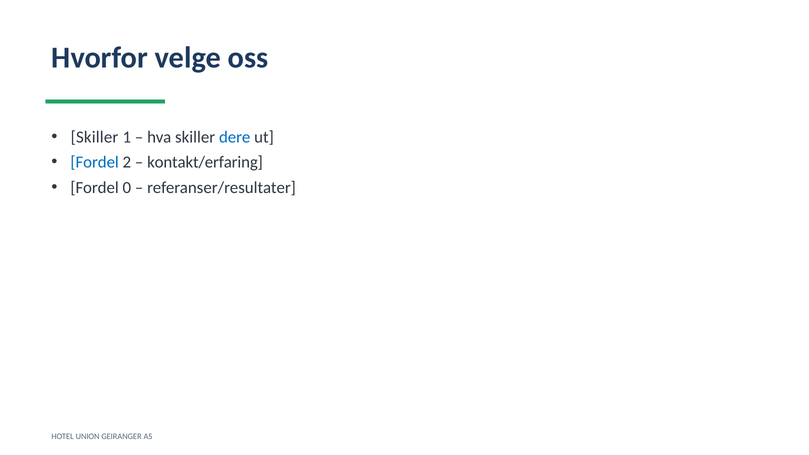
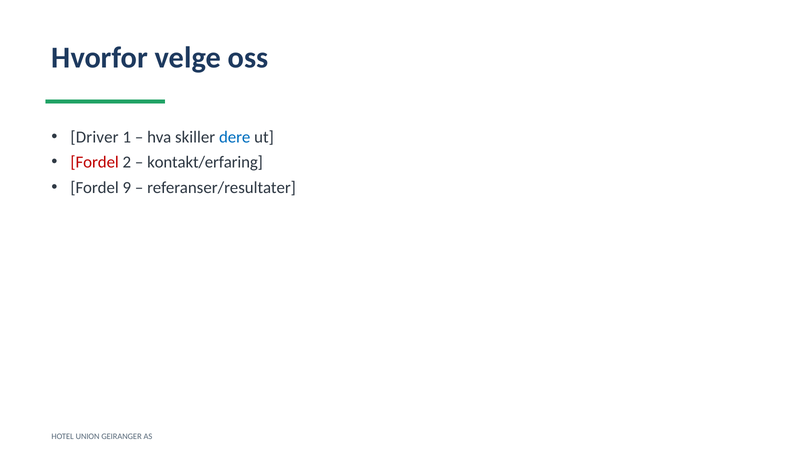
Skiller: Skiller -> Driver (95, 137)
Fordel colour: blue -> red (95, 162)
0: 0 -> 9 (127, 188)
